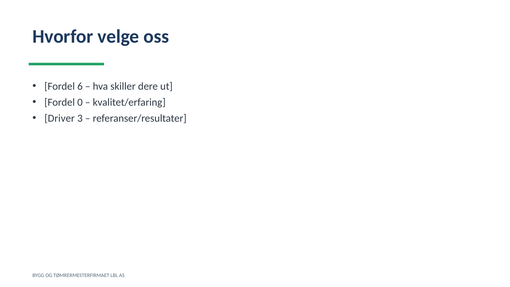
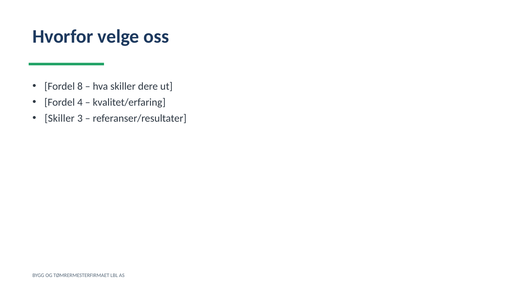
6: 6 -> 8 (80, 86)
0: 0 -> 4 (80, 102)
Driver: Driver -> Skiller (60, 118)
